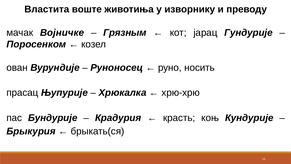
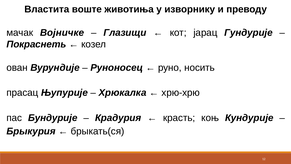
Грязным: Грязным -> Глазищи (125, 33)
Поросенком: Поросенком -> Покраснеть (36, 44)
